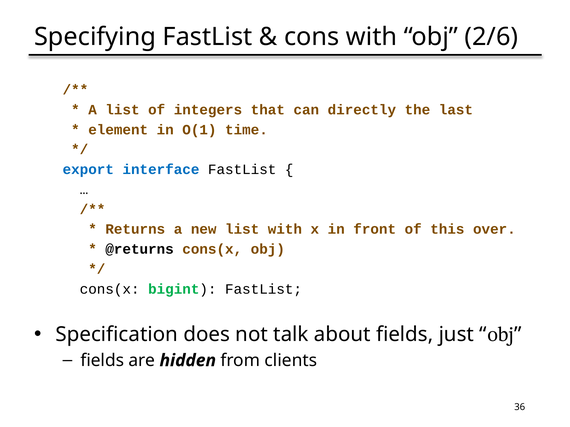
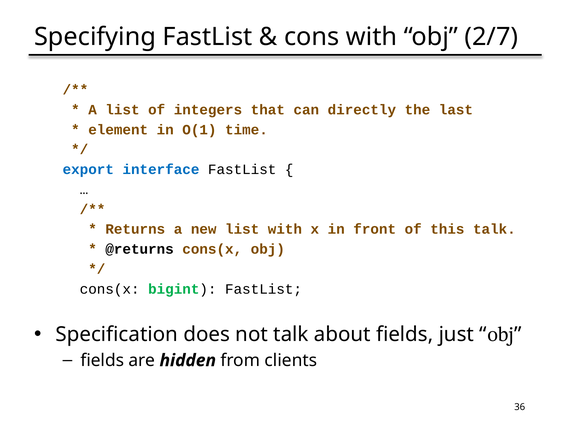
2/6: 2/6 -> 2/7 (491, 37)
this over: over -> talk (494, 230)
